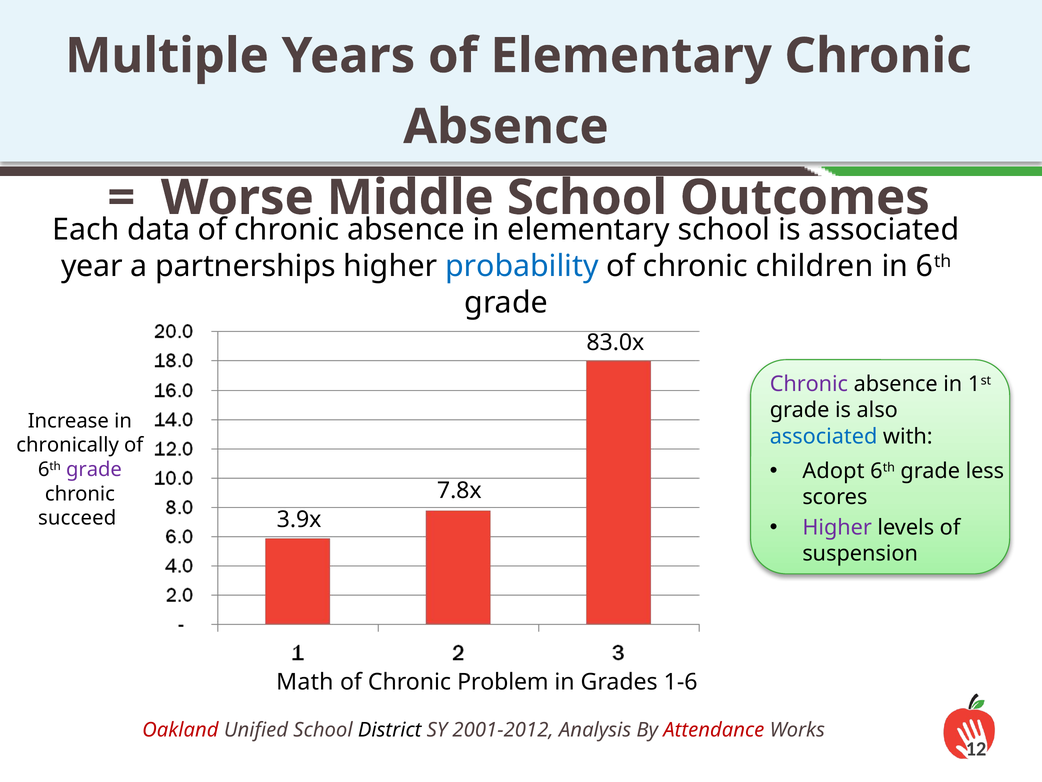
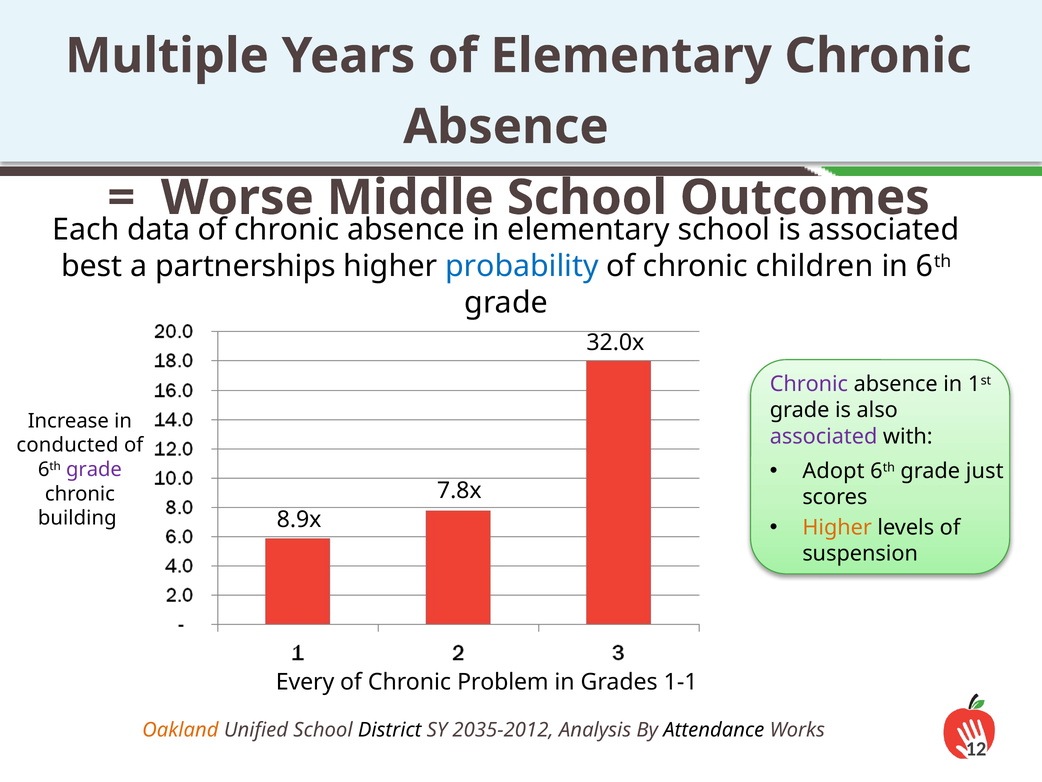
year: year -> best (92, 266)
83.0x: 83.0x -> 32.0x (615, 342)
associated colour: blue -> purple (824, 436)
chronically: chronically -> conducted (68, 445)
less: less -> just (985, 471)
succeed: succeed -> building (77, 518)
3.9x: 3.9x -> 8.9x (299, 519)
Higher colour: purple -> orange (837, 527)
Math: Math -> Every (305, 682)
1-6: 1-6 -> 1-1 (681, 682)
Oakland colour: red -> orange (180, 730)
2001-2012: 2001-2012 -> 2035-2012 (503, 730)
Attendance colour: red -> black (714, 730)
